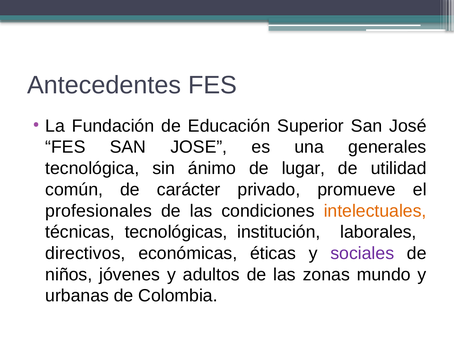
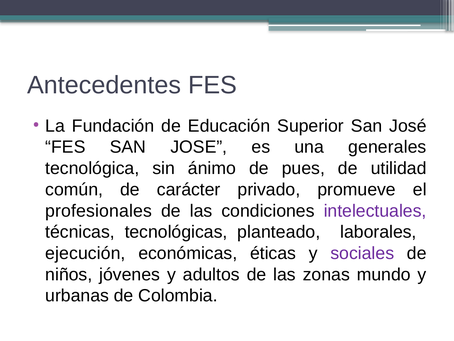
lugar: lugar -> pues (303, 168)
intelectuales colour: orange -> purple (375, 211)
institución: institución -> planteado (279, 232)
directivos: directivos -> ejecución (85, 253)
